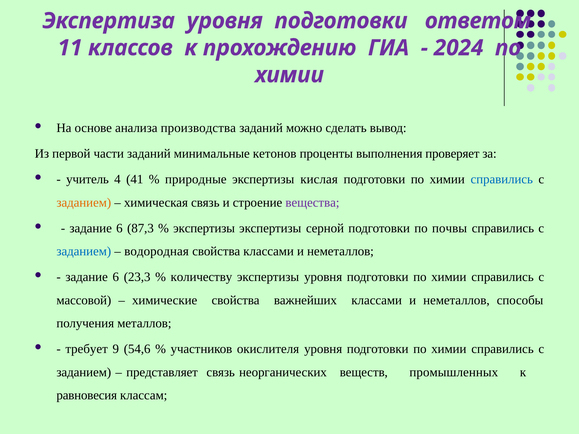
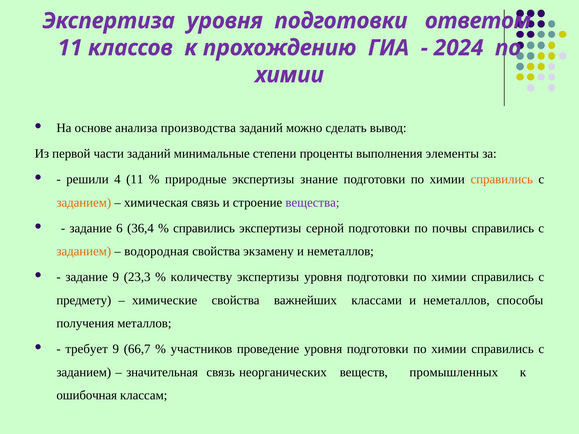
кетонов: кетонов -> степени (275, 154)
проверяет: проверяет -> элементы (452, 154)
учитель: учитель -> решили (87, 180)
4 41: 41 -> 11 (135, 180)
кислая: кислая -> знание (319, 180)
справились colour: blue -> orange (502, 180)
87,3: 87,3 -> 36,4 (140, 228)
экспертизы: экспертизы -> справились (204, 228)
заданием colour: blue -> orange (84, 251)
свойства классами: классами -> экзамену (269, 251)
6: 6 -> 9 (116, 277)
массовой: массовой -> предмету (84, 300)
54,6: 54,6 -> 66,7 (137, 349)
окислителя: окислителя -> проведение (268, 349)
представляет: представляет -> значительная (162, 372)
равновесия: равновесия -> ошибочная (87, 395)
